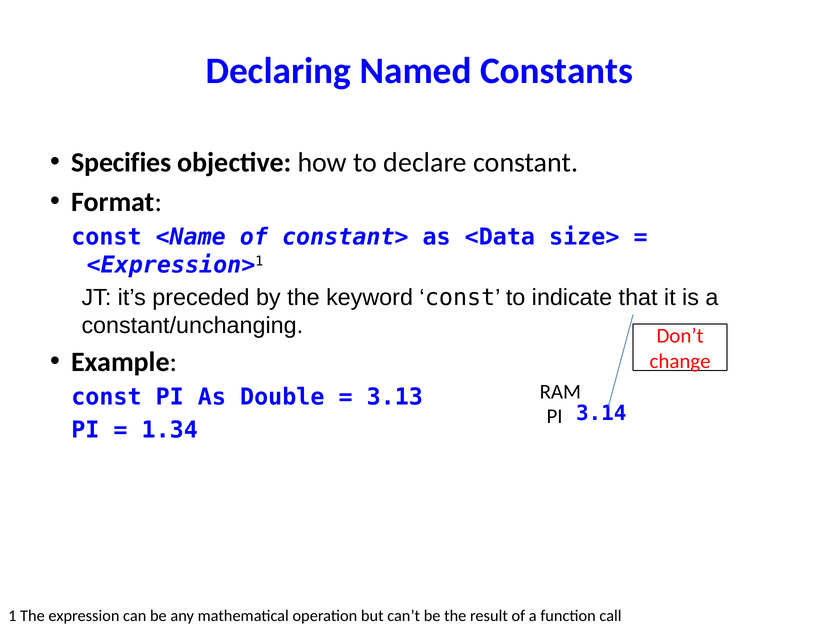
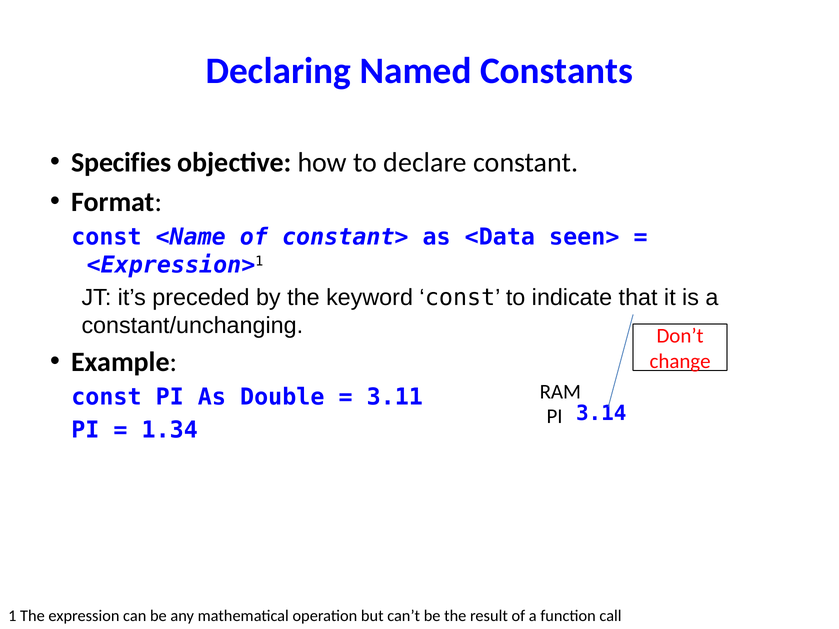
size>: size> -> seen> (584, 237)
3.13: 3.13 -> 3.11 (395, 397)
